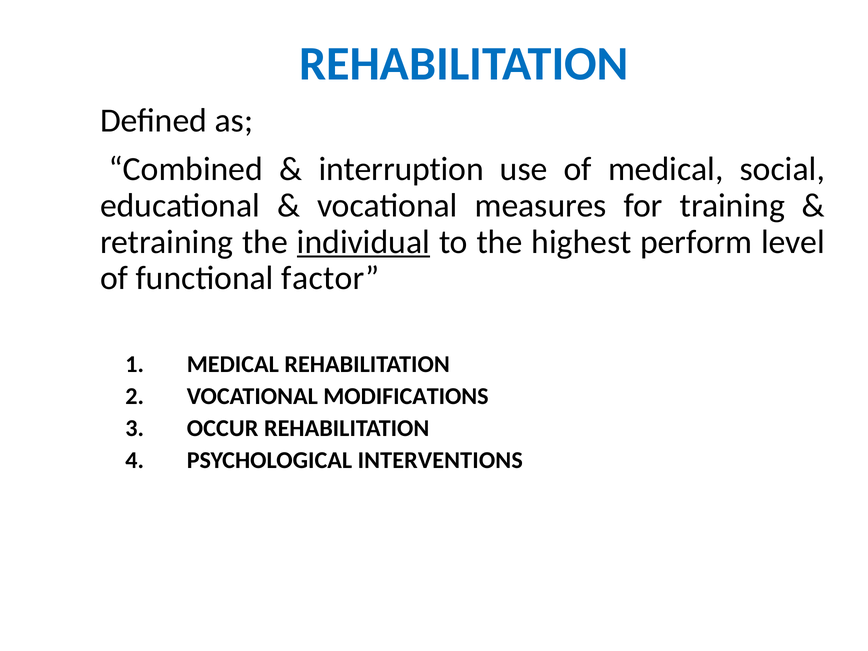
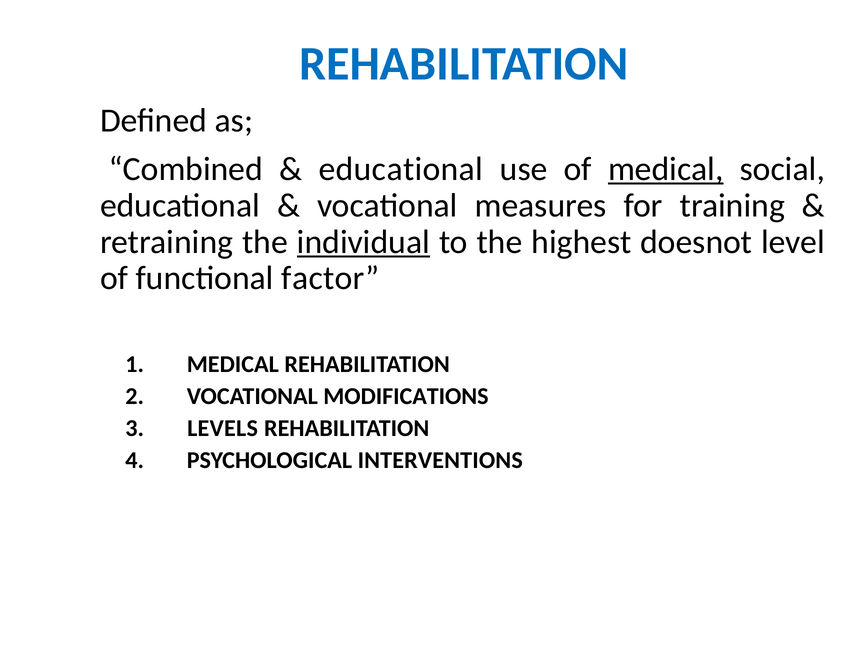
interruption: interruption -> educational (401, 169)
medical underline: none -> present (666, 169)
perform: perform -> doesnot (696, 242)
OCCUR: OCCUR -> LEVELS (223, 428)
